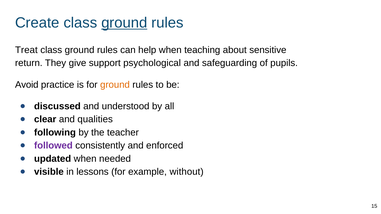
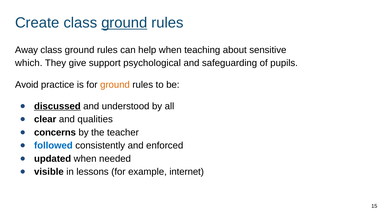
Treat: Treat -> Away (26, 50)
return: return -> which (29, 63)
discussed underline: none -> present (57, 106)
following: following -> concerns (55, 133)
followed colour: purple -> blue (53, 146)
without: without -> internet (187, 172)
